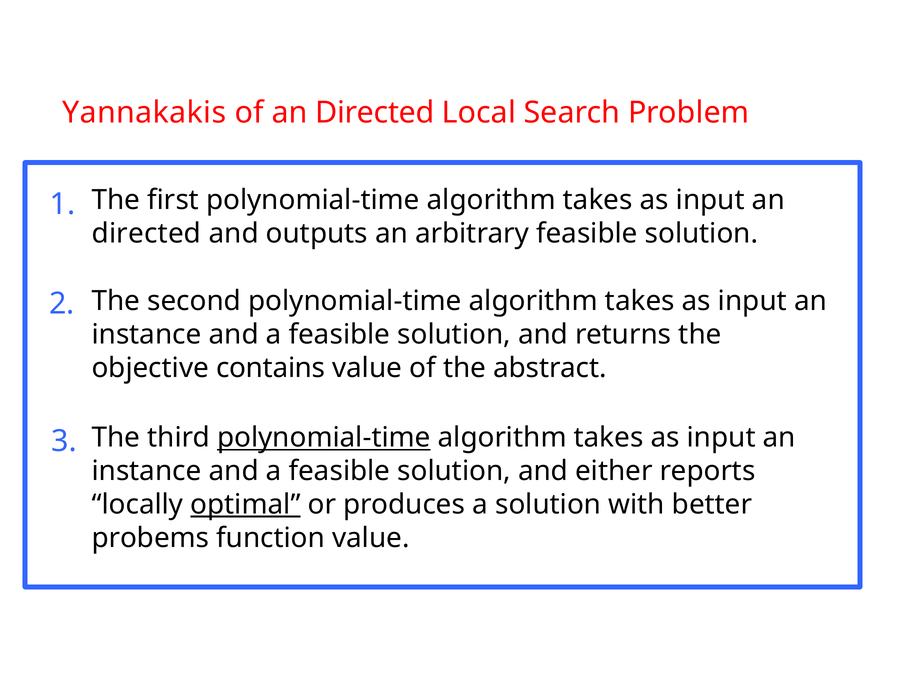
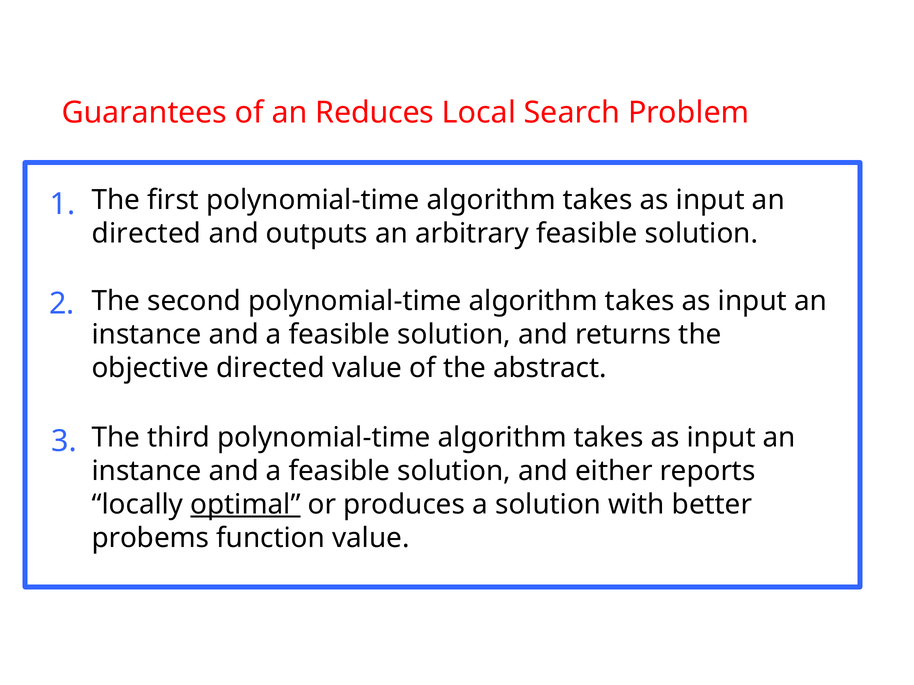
Yannakakis: Yannakakis -> Guarantees (144, 113)
of an Directed: Directed -> Reduces (375, 113)
objective contains: contains -> directed (271, 368)
polynomial-time underline: present -> none (324, 438)
